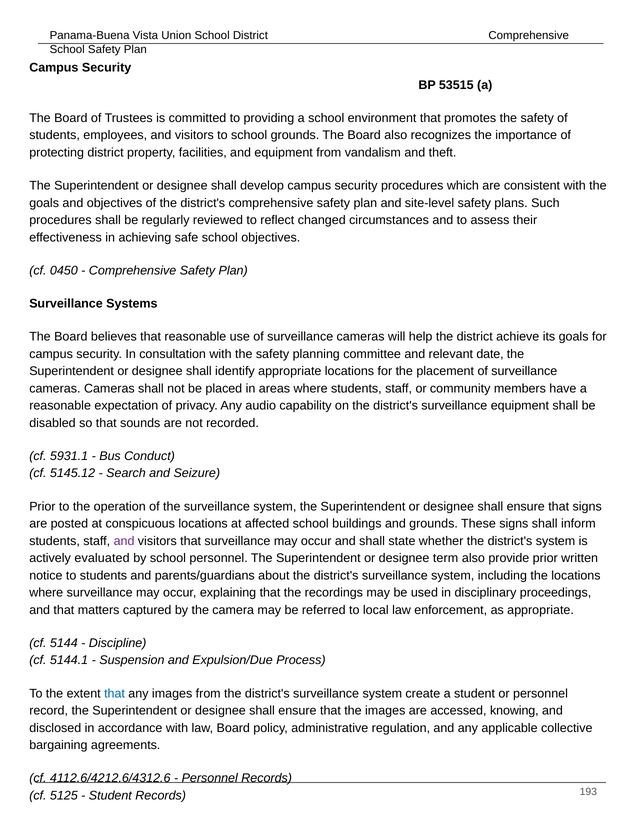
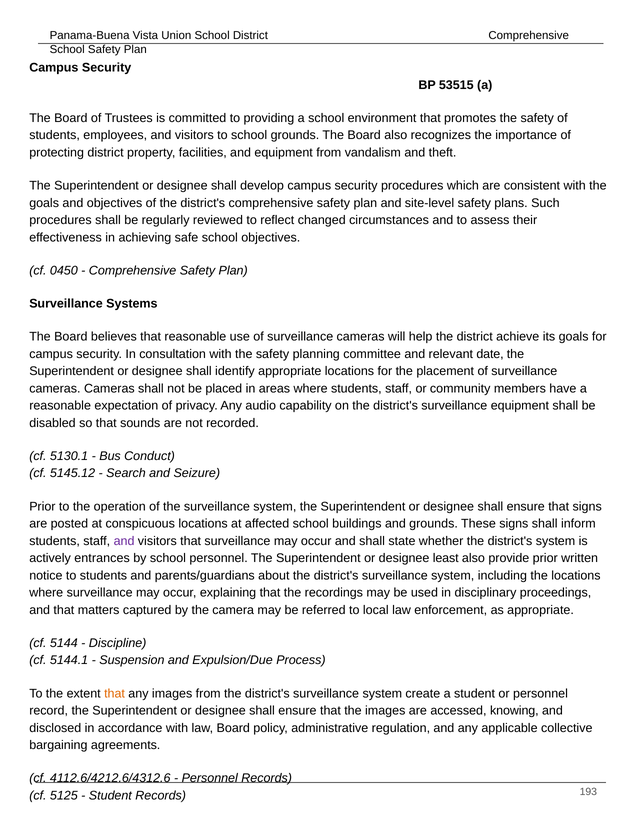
5931.1: 5931.1 -> 5130.1 (69, 456)
evaluated: evaluated -> entrances (102, 558)
term: term -> least (446, 558)
that colour: blue -> orange (115, 693)
